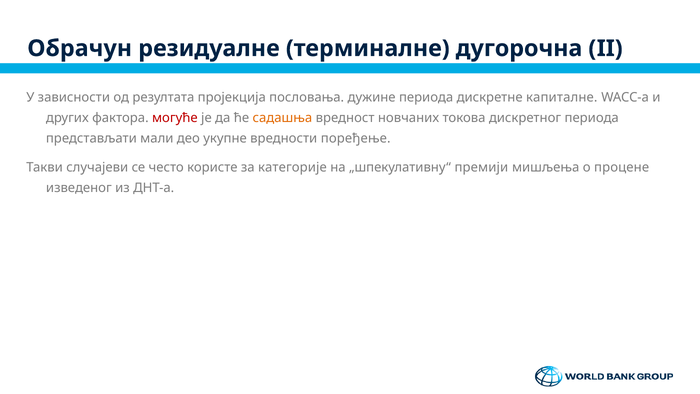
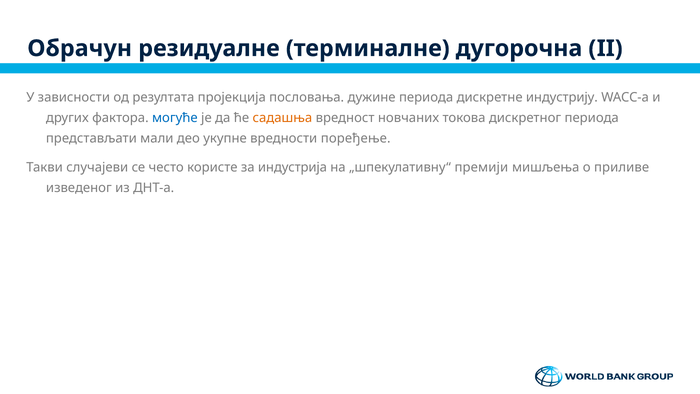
капиталне: капиталне -> индустрију (562, 97)
могуће colour: red -> blue (175, 118)
категорије: категорије -> индустрија (293, 167)
процене: процене -> приливе (622, 167)
